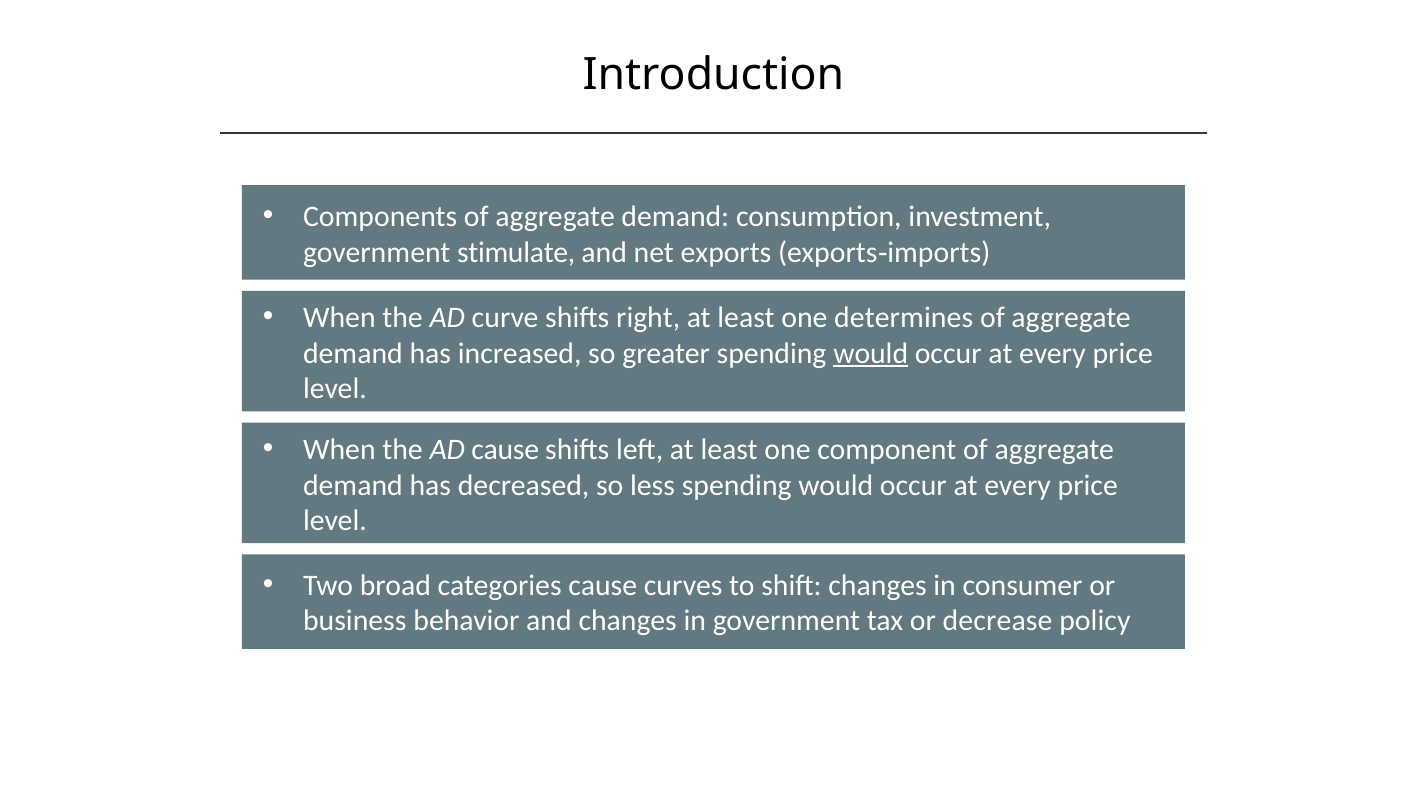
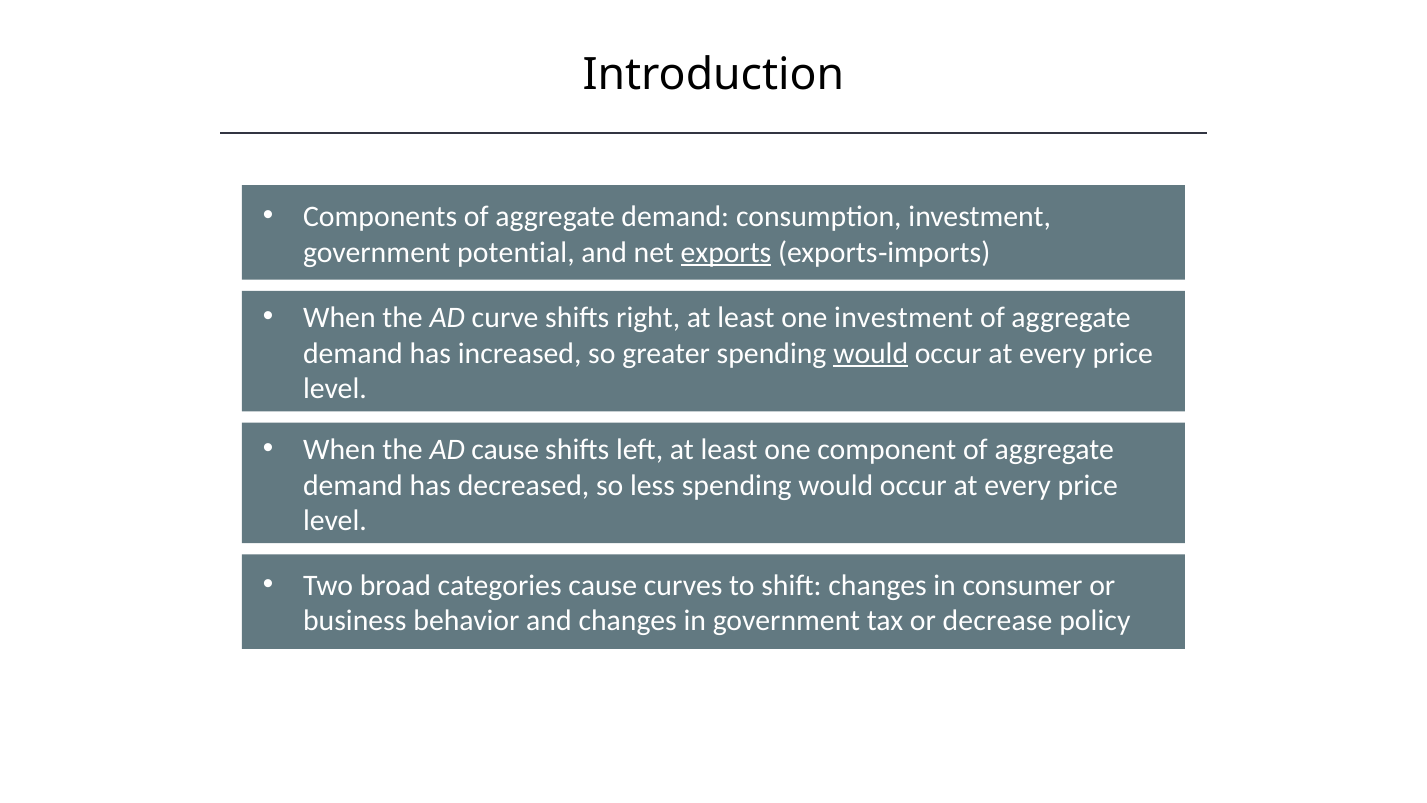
stimulate: stimulate -> potential (516, 252)
exports underline: none -> present (726, 252)
one determines: determines -> investment (904, 318)
